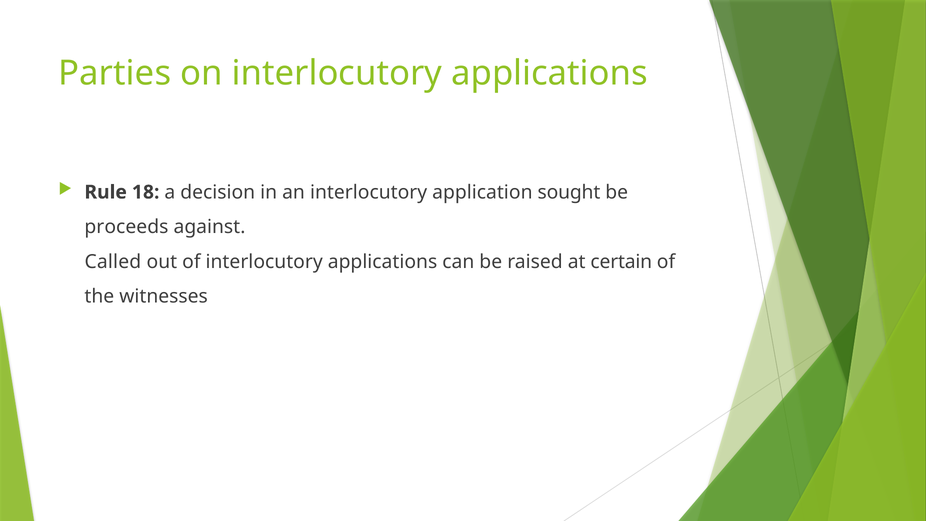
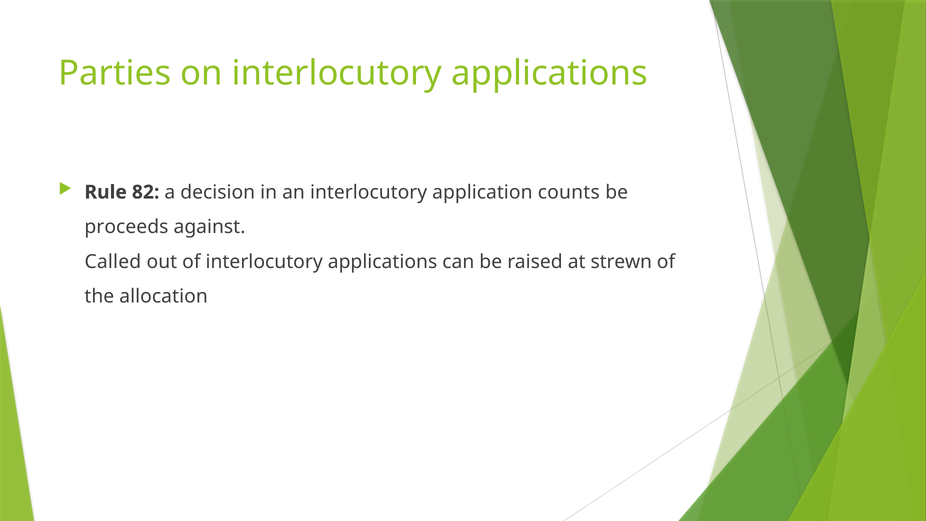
18: 18 -> 82 (146, 192)
sought: sought -> counts (569, 192)
certain: certain -> strewn (621, 262)
witnesses: witnesses -> allocation (164, 296)
